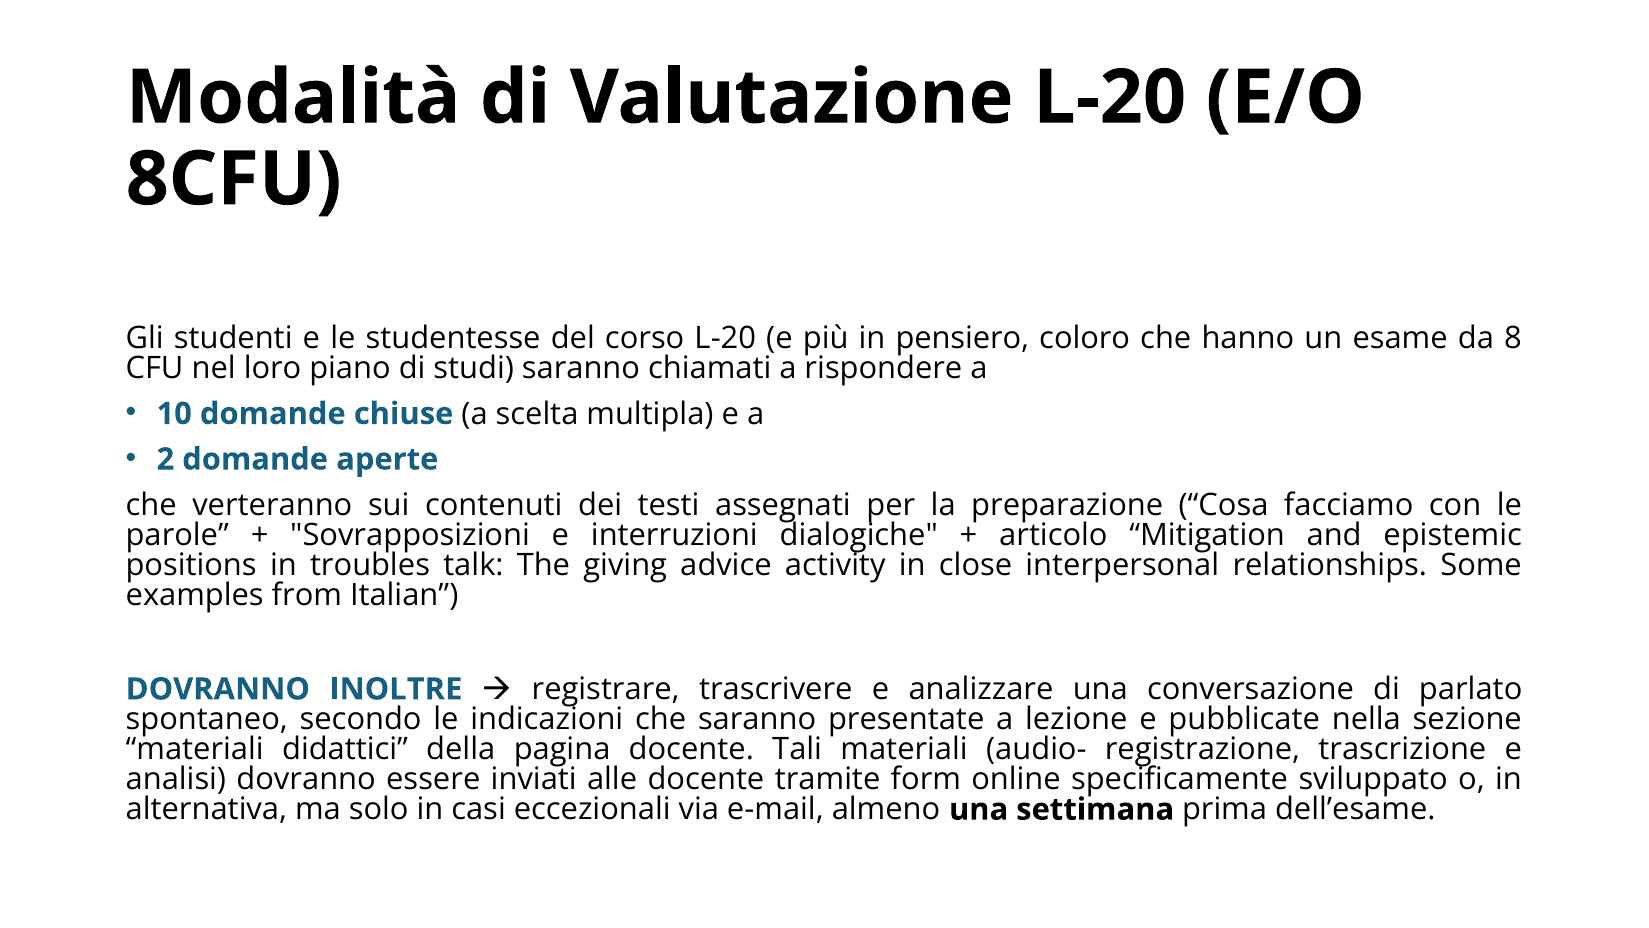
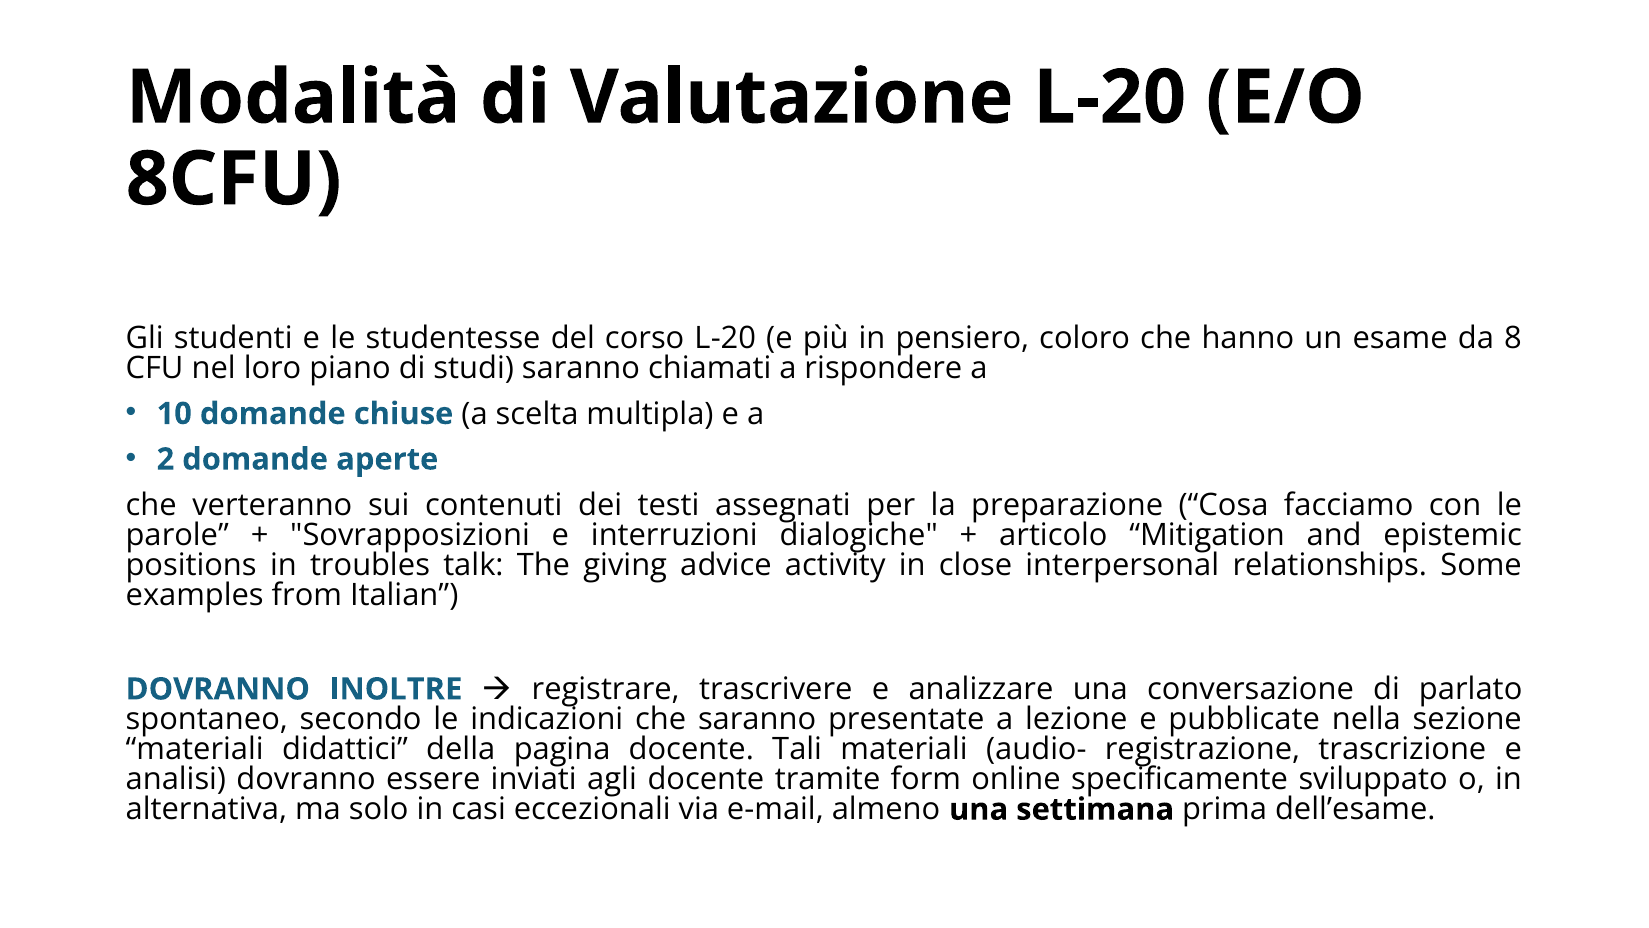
alle: alle -> agli (612, 779)
